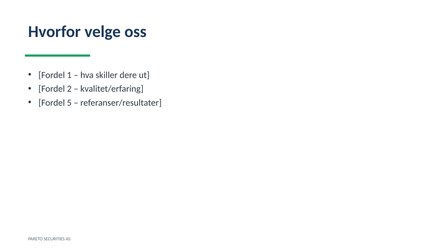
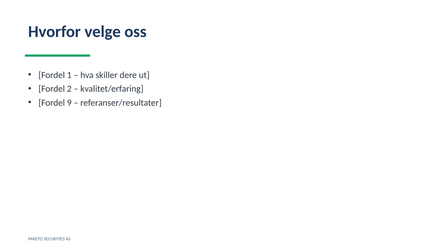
5: 5 -> 9 (69, 103)
